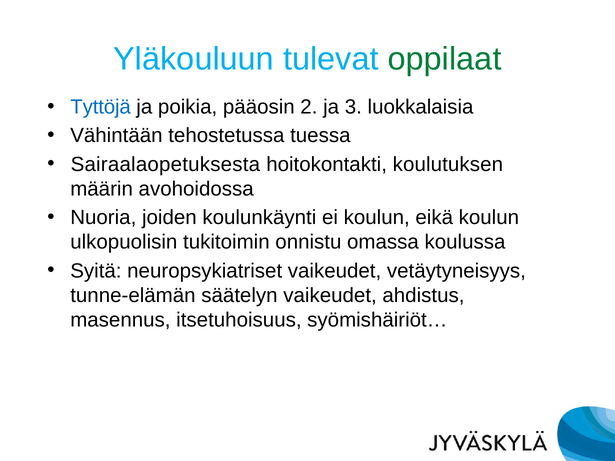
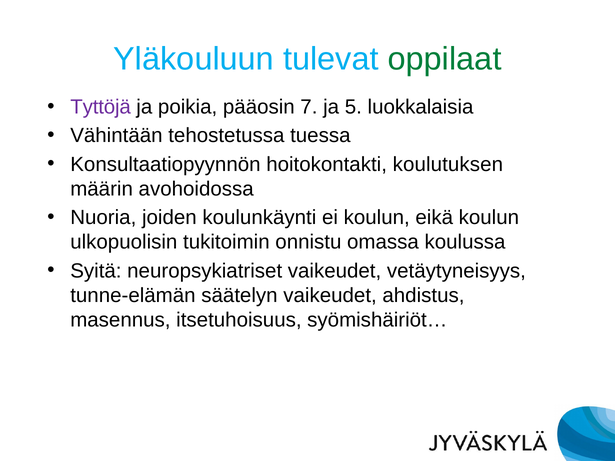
Tyttöjä colour: blue -> purple (101, 107)
2: 2 -> 7 (309, 107)
3: 3 -> 5 (353, 107)
Sairaalaopetuksesta: Sairaalaopetuksesta -> Konsultaatiopyynnön (165, 164)
